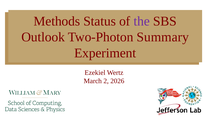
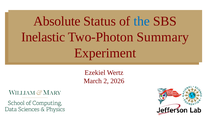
Methods: Methods -> Absolute (57, 21)
the colour: purple -> blue (142, 21)
Outlook: Outlook -> Inelastic (43, 37)
